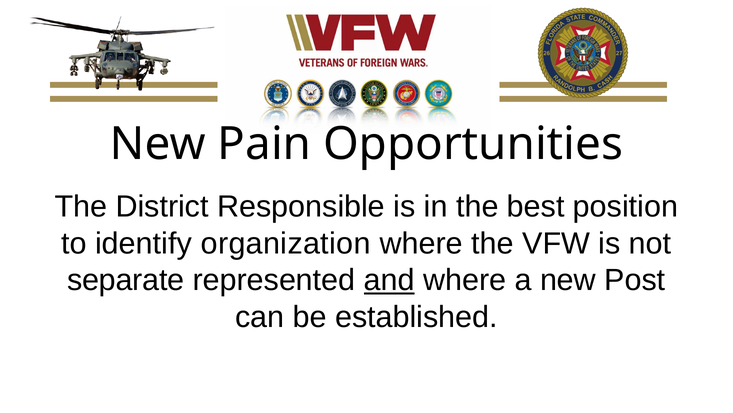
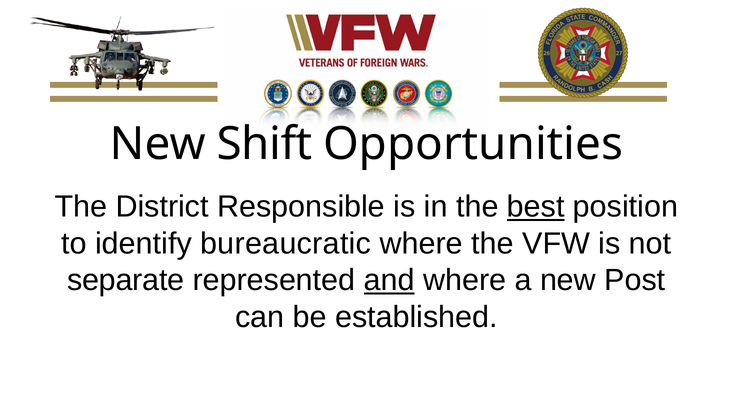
Pain: Pain -> Shift (265, 144)
best underline: none -> present (536, 206)
organization: organization -> bureaucratic (286, 243)
